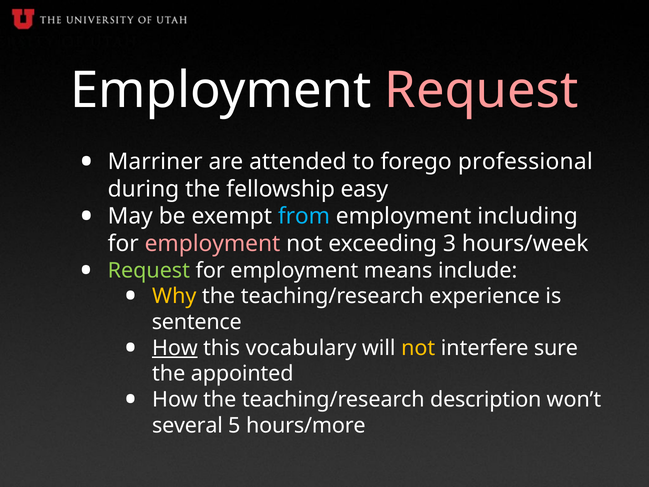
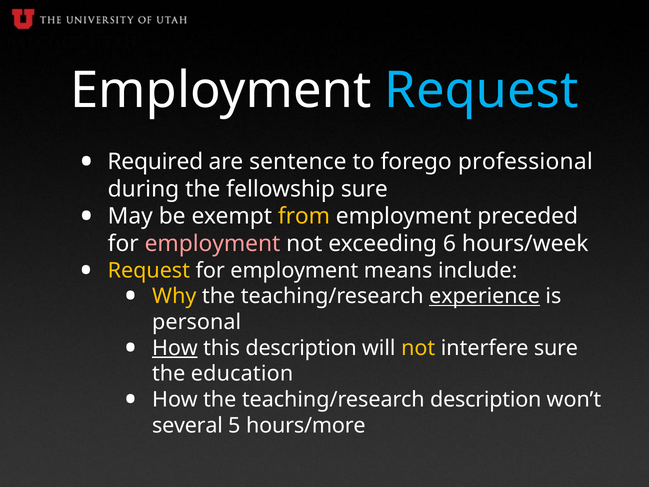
Request colour: pink -> light blue (481, 90)
Marriner: Marriner -> Required (155, 162)
attended: attended -> sentence (298, 162)
fellowship easy: easy -> sure (364, 189)
from colour: light blue -> yellow (304, 216)
including: including -> preceded (528, 216)
3: 3 -> 6 (449, 244)
Request colour: light green -> yellow (149, 270)
experience underline: none -> present (485, 296)
sentence: sentence -> personal (197, 322)
this vocabulary: vocabulary -> description (301, 348)
appointed: appointed -> education (242, 374)
